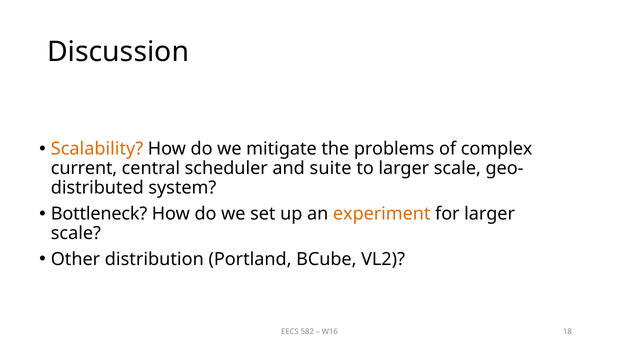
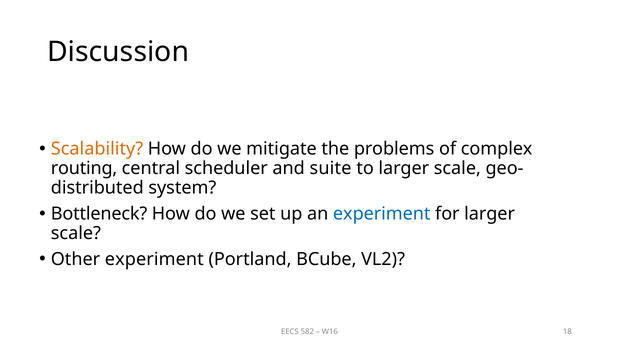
current: current -> routing (84, 168)
experiment colour: orange -> blue (382, 214)
Other distribution: distribution -> experiment (154, 259)
